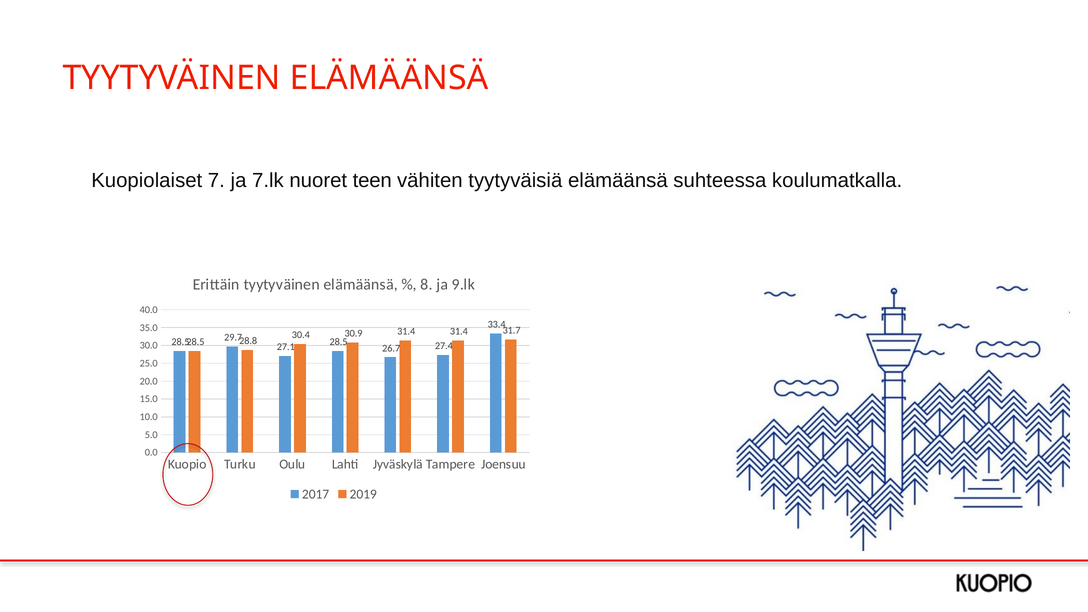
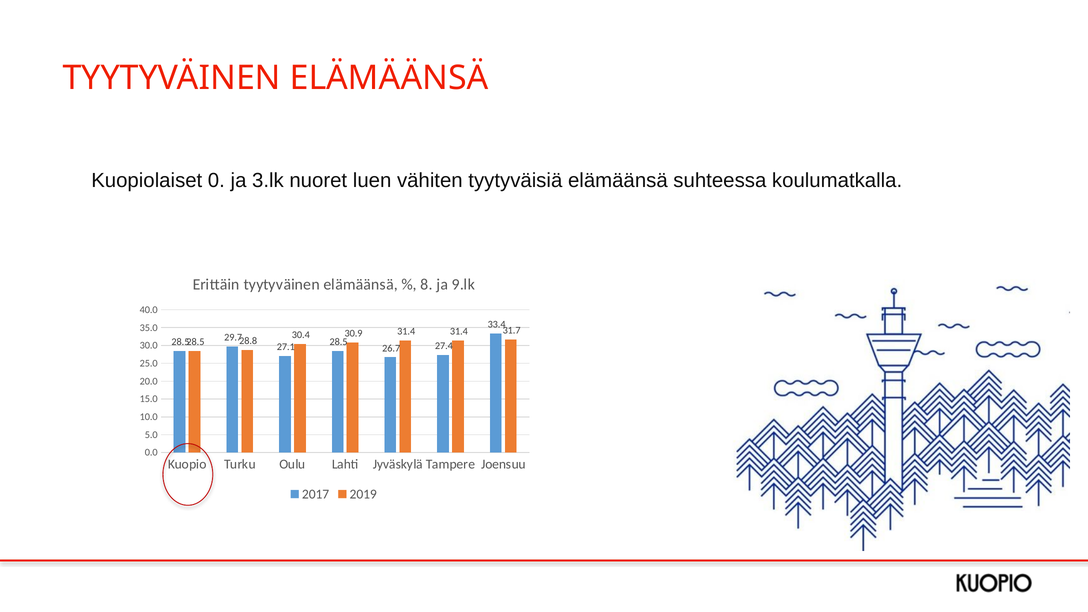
7: 7 -> 0 (216, 180)
7.lk: 7.lk -> 3.lk (268, 180)
teen: teen -> luen (372, 180)
